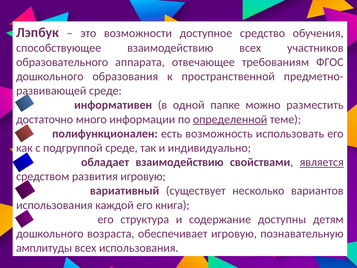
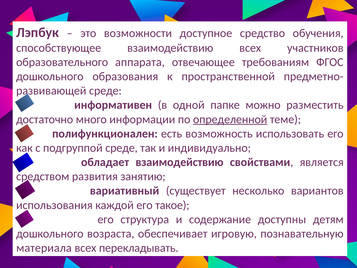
является underline: present -> none (322, 162)
развития игровую: игровую -> занятию (143, 176)
книга: книга -> такое (172, 205)
амплитуды: амплитуды -> материала (44, 248)
всех использования: использования -> перекладывать (139, 248)
